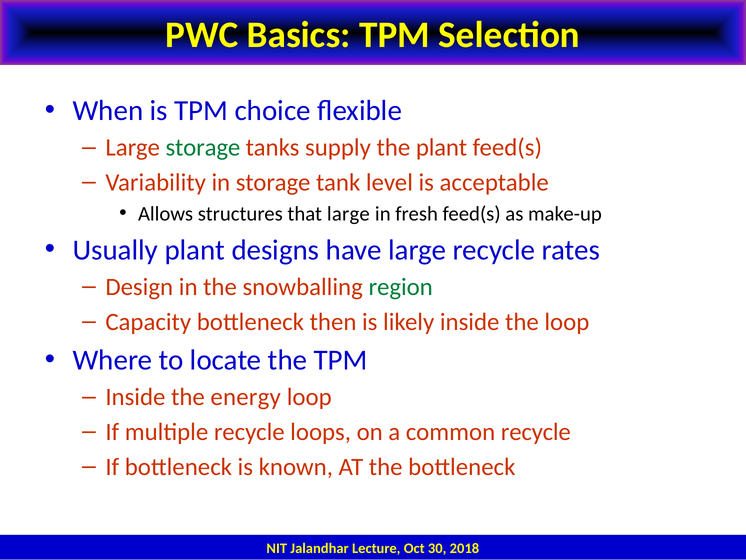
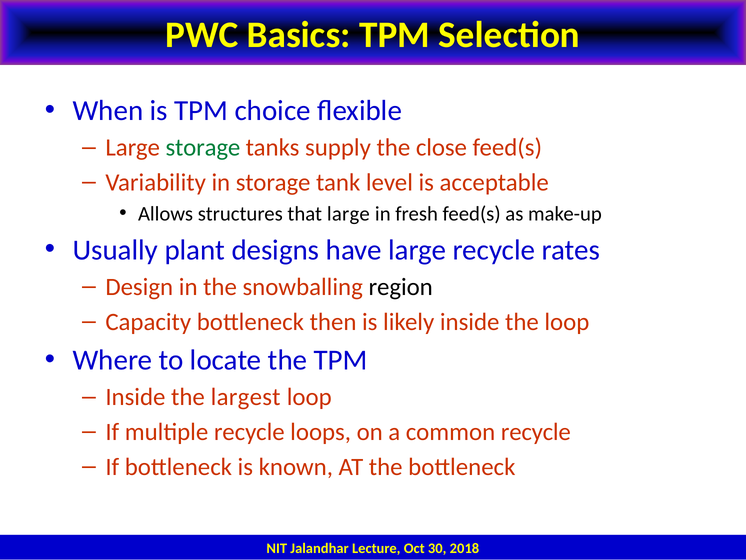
the plant: plant -> close (441, 148)
region colour: green -> black (401, 287)
energy: energy -> largest (246, 397)
